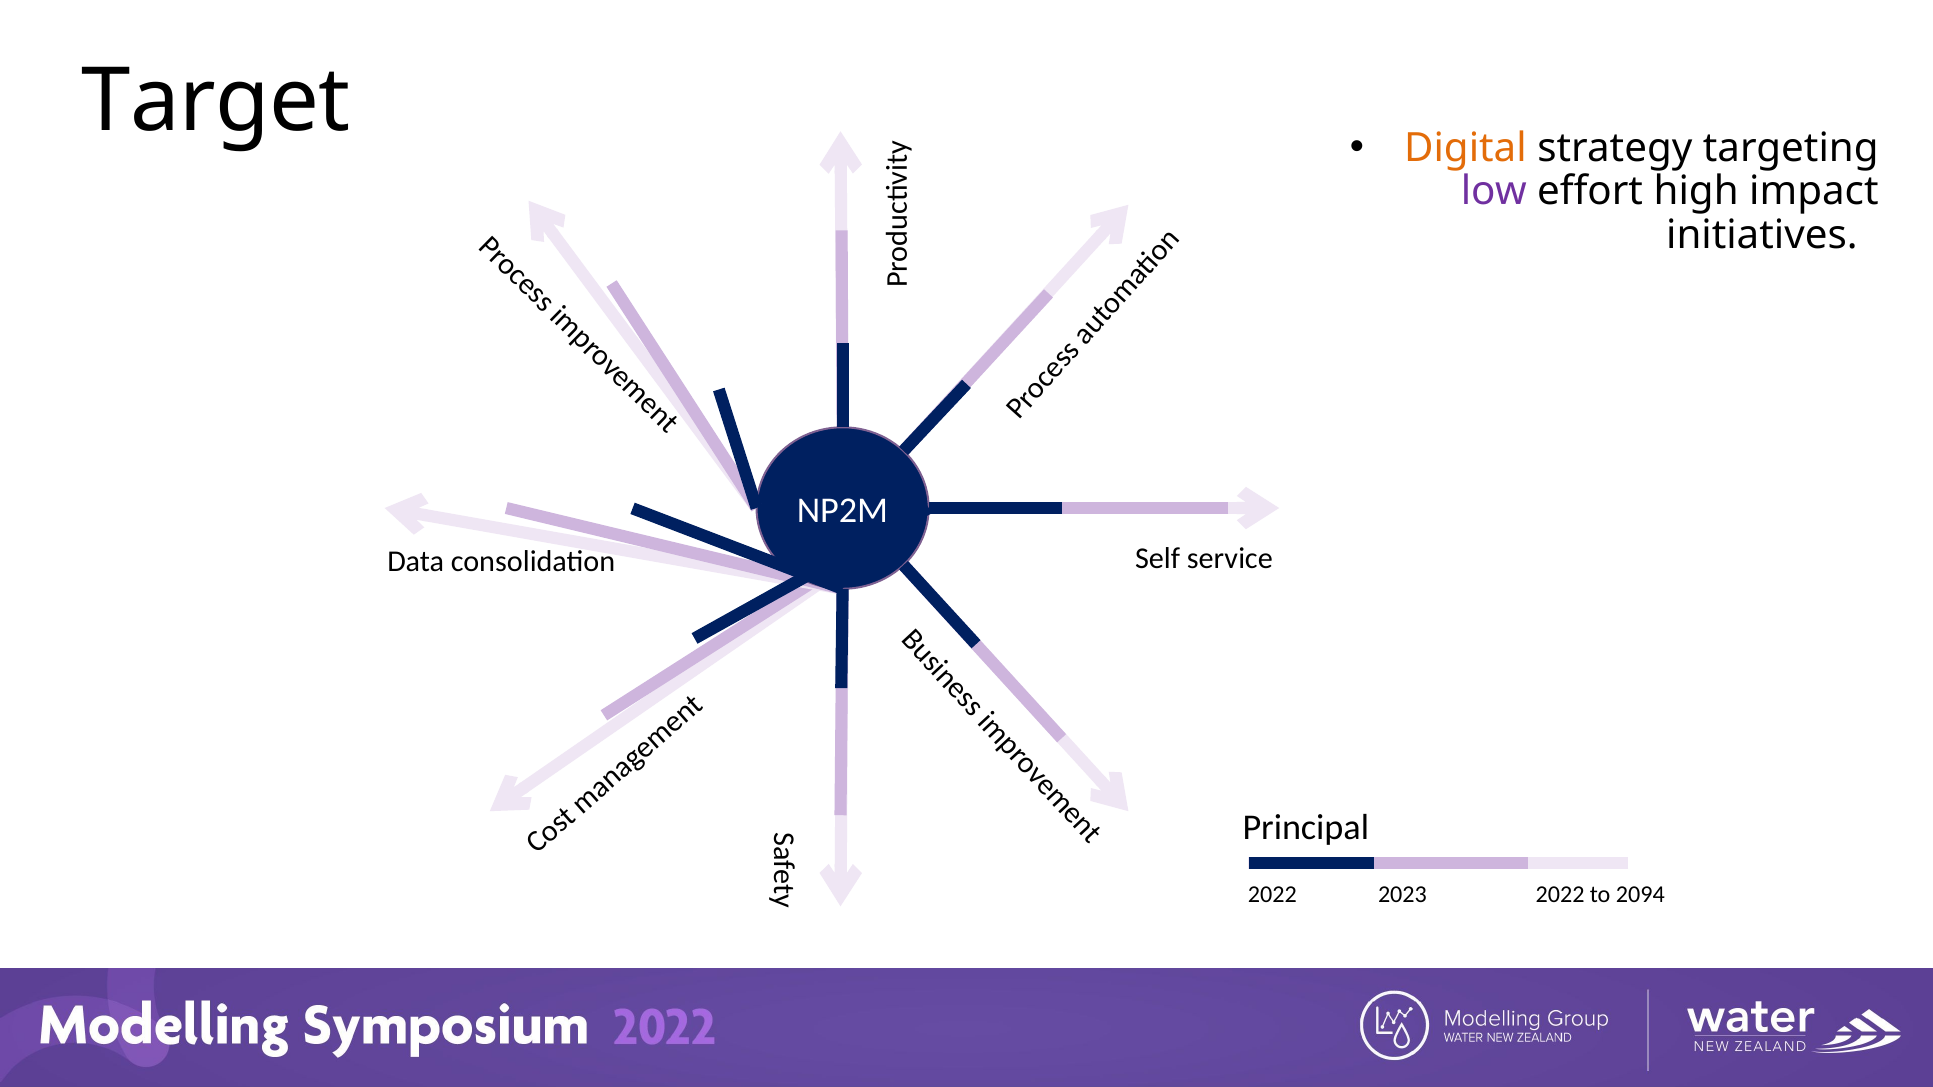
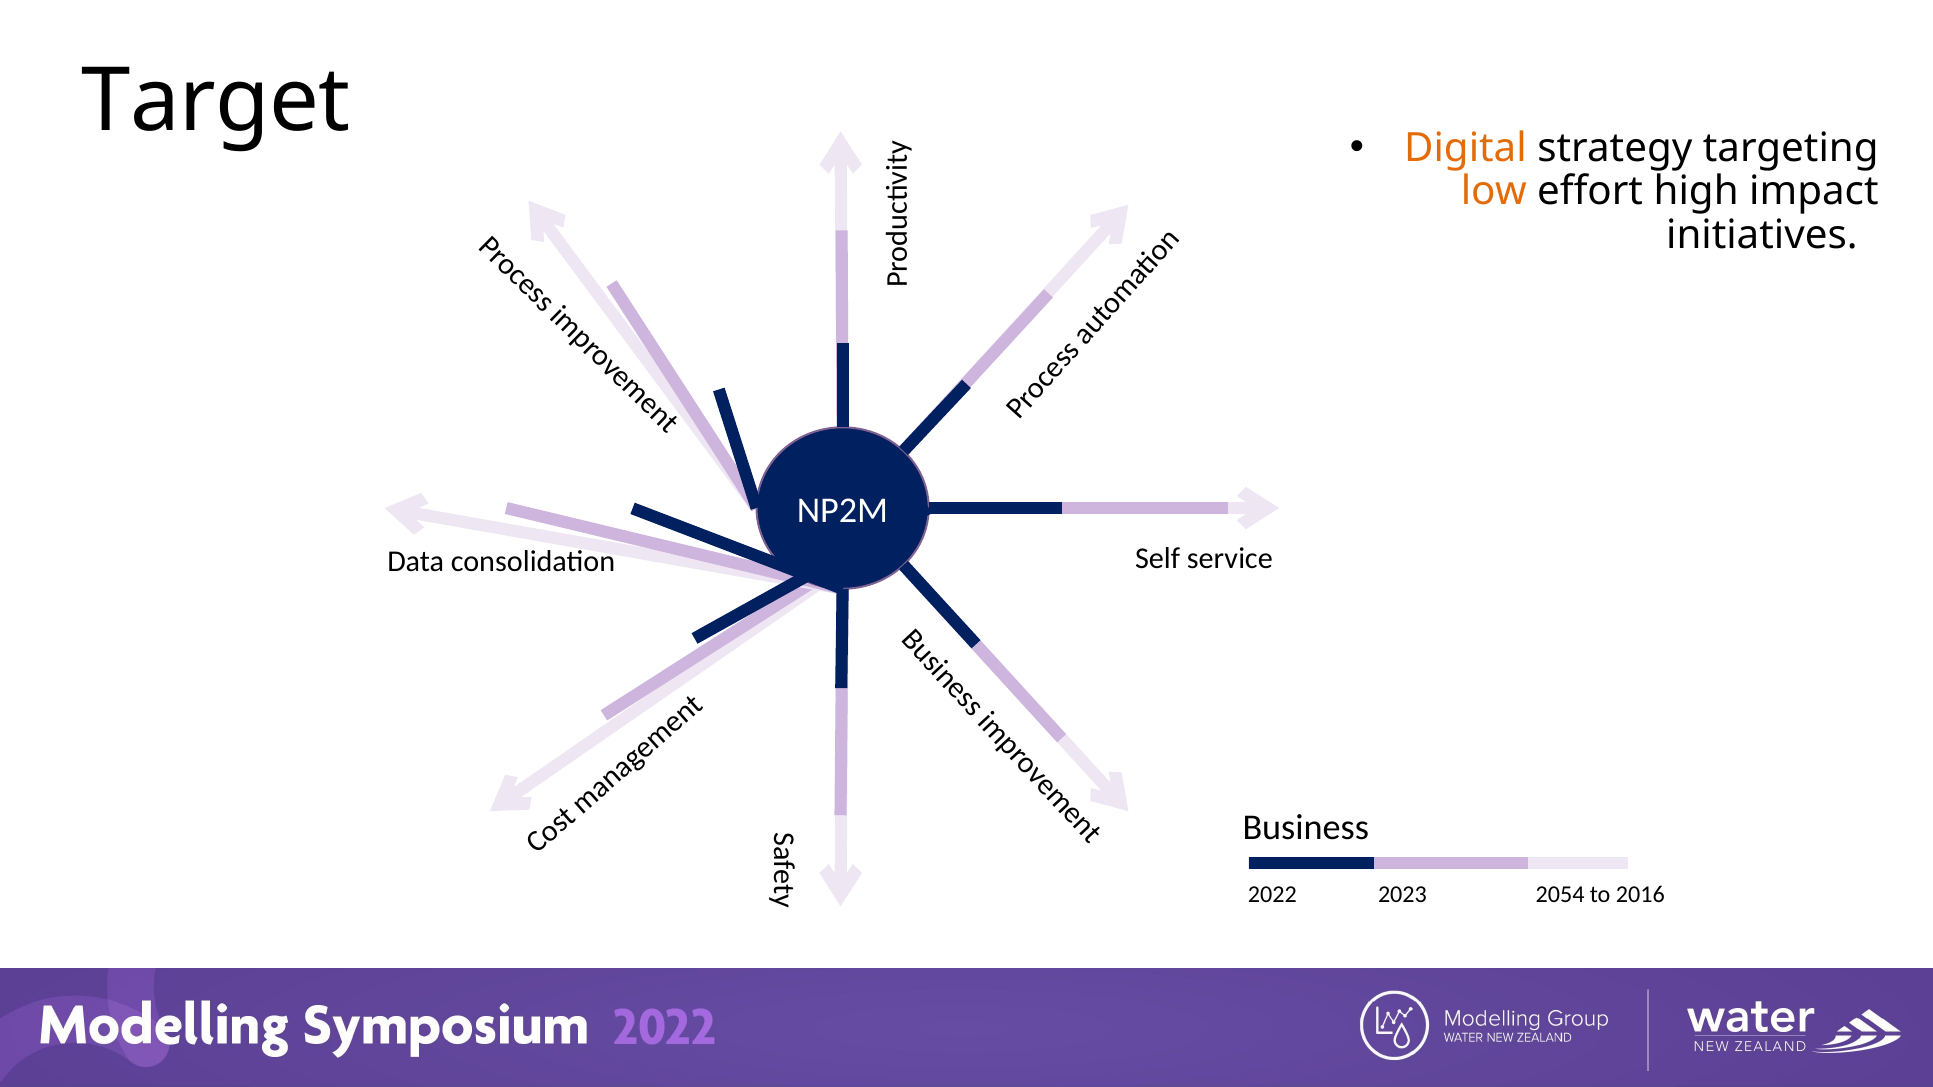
low colour: purple -> orange (1494, 191)
Principal: Principal -> Business (1306, 828)
2023 2022: 2022 -> 2054 (1560, 895)
2094: 2094 -> 2016 (1640, 895)
